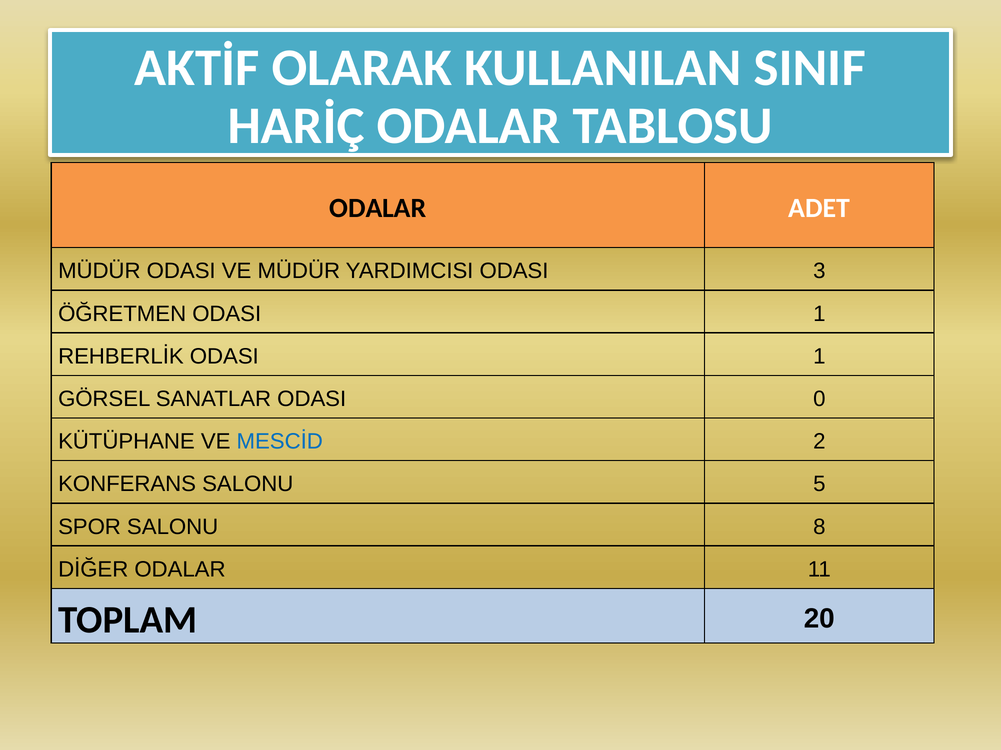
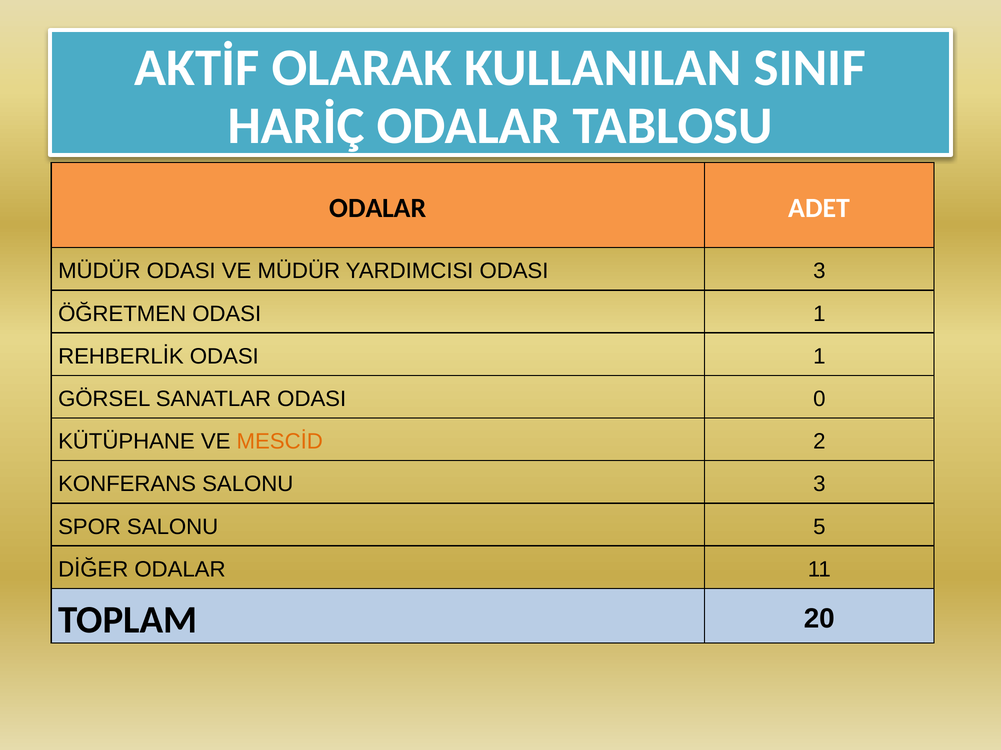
MESCİD colour: blue -> orange (280, 442)
SALONU 5: 5 -> 3 (819, 485)
8: 8 -> 5 (819, 527)
